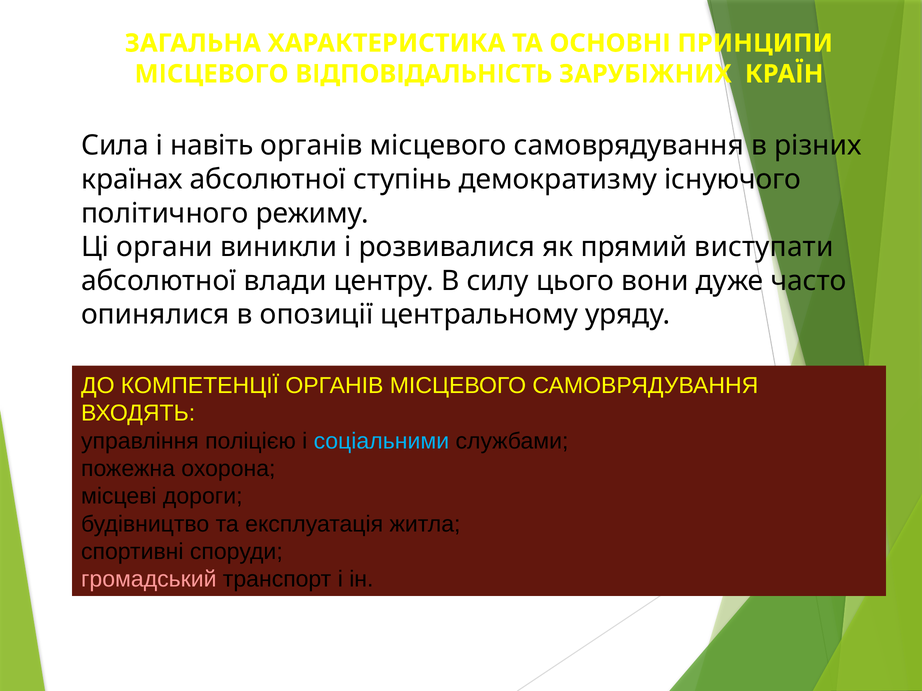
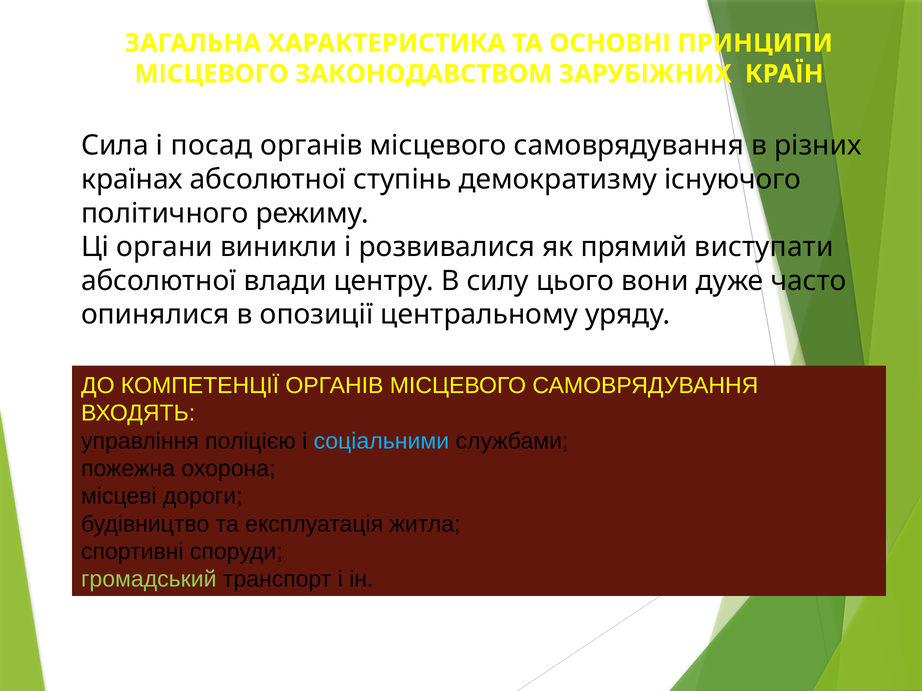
ВІДПОВІДАЛЬНІСТЬ: ВІДПОВІДАЛЬНІСТЬ -> ЗАКОНОДАВСТВОМ (424, 74)
навіть: навіть -> посад (212, 146)
громадський colour: pink -> light green (149, 580)
